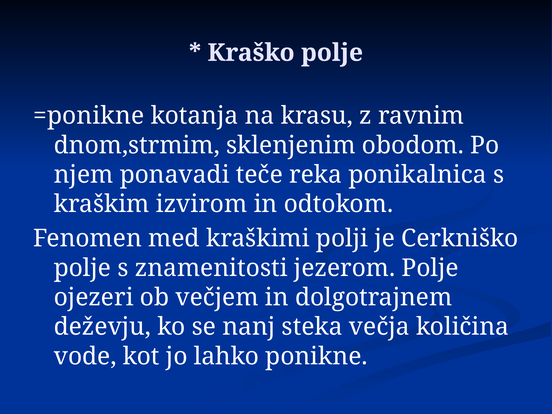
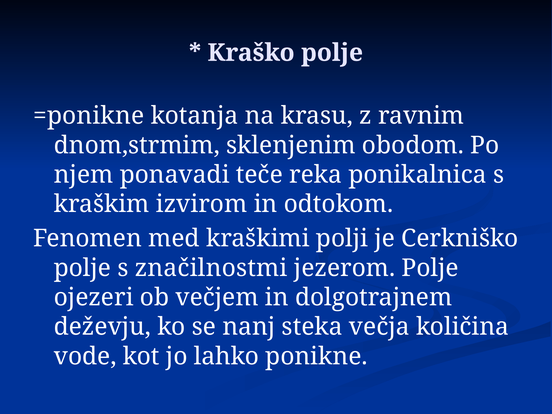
znamenitosti: znamenitosti -> značilnostmi (211, 268)
